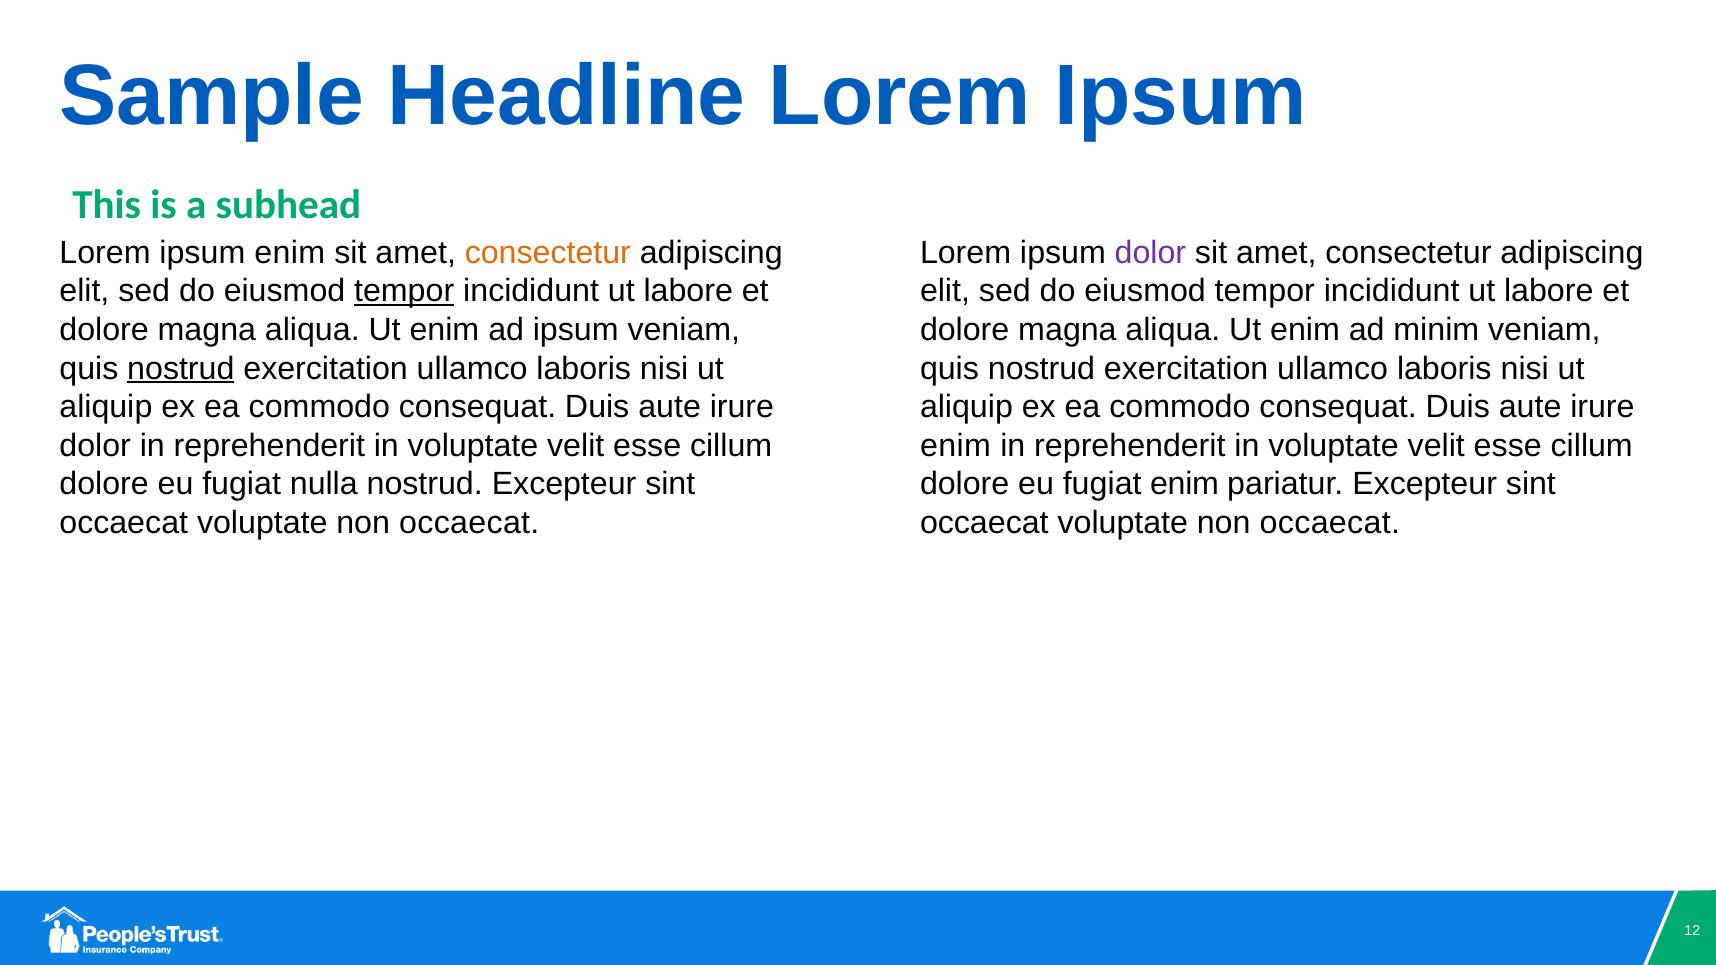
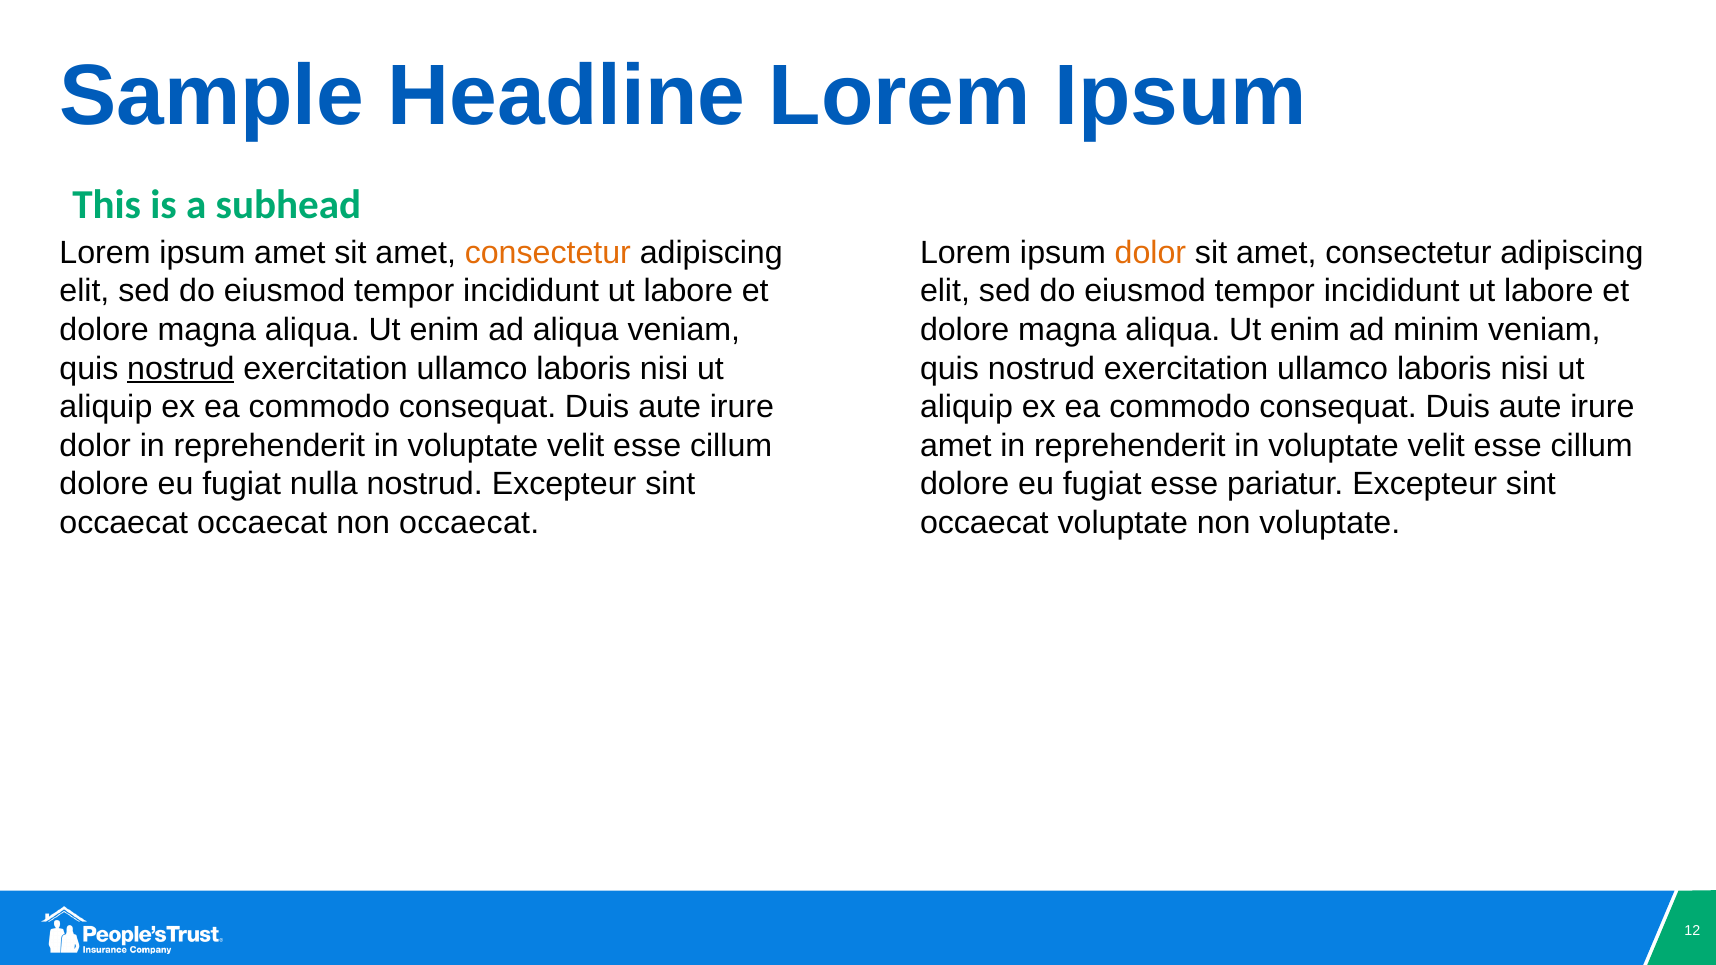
ipsum enim: enim -> amet (290, 253)
dolor colour: purple -> orange (1150, 253)
tempor underline: present -> none (404, 291)
ad ipsum: ipsum -> aliqua (576, 330)
enim: enim -> amet (956, 446)
fugiat enim: enim -> esse (1184, 484)
voluptate: voluptate -> occaecat (262, 523)
occaecat: occaecat -> voluptate (1330, 523)
